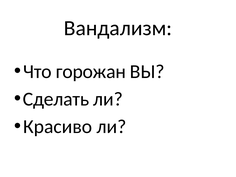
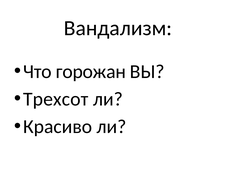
Сделать: Сделать -> Трехсот (56, 99)
